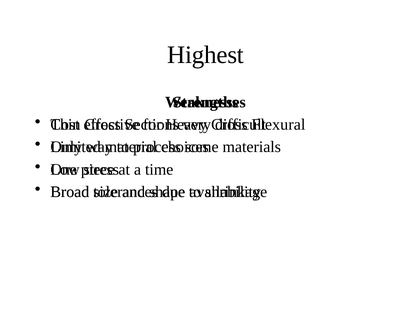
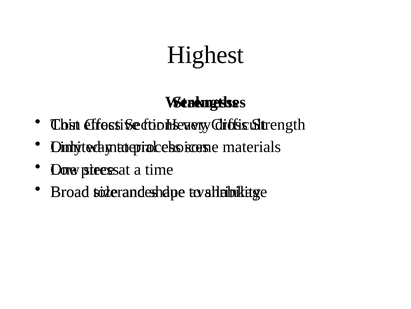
Flexural: Flexural -> Strength (278, 124)
